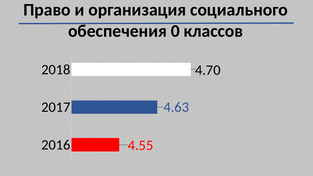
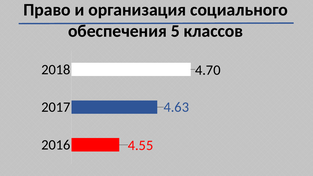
0: 0 -> 5 (175, 31)
